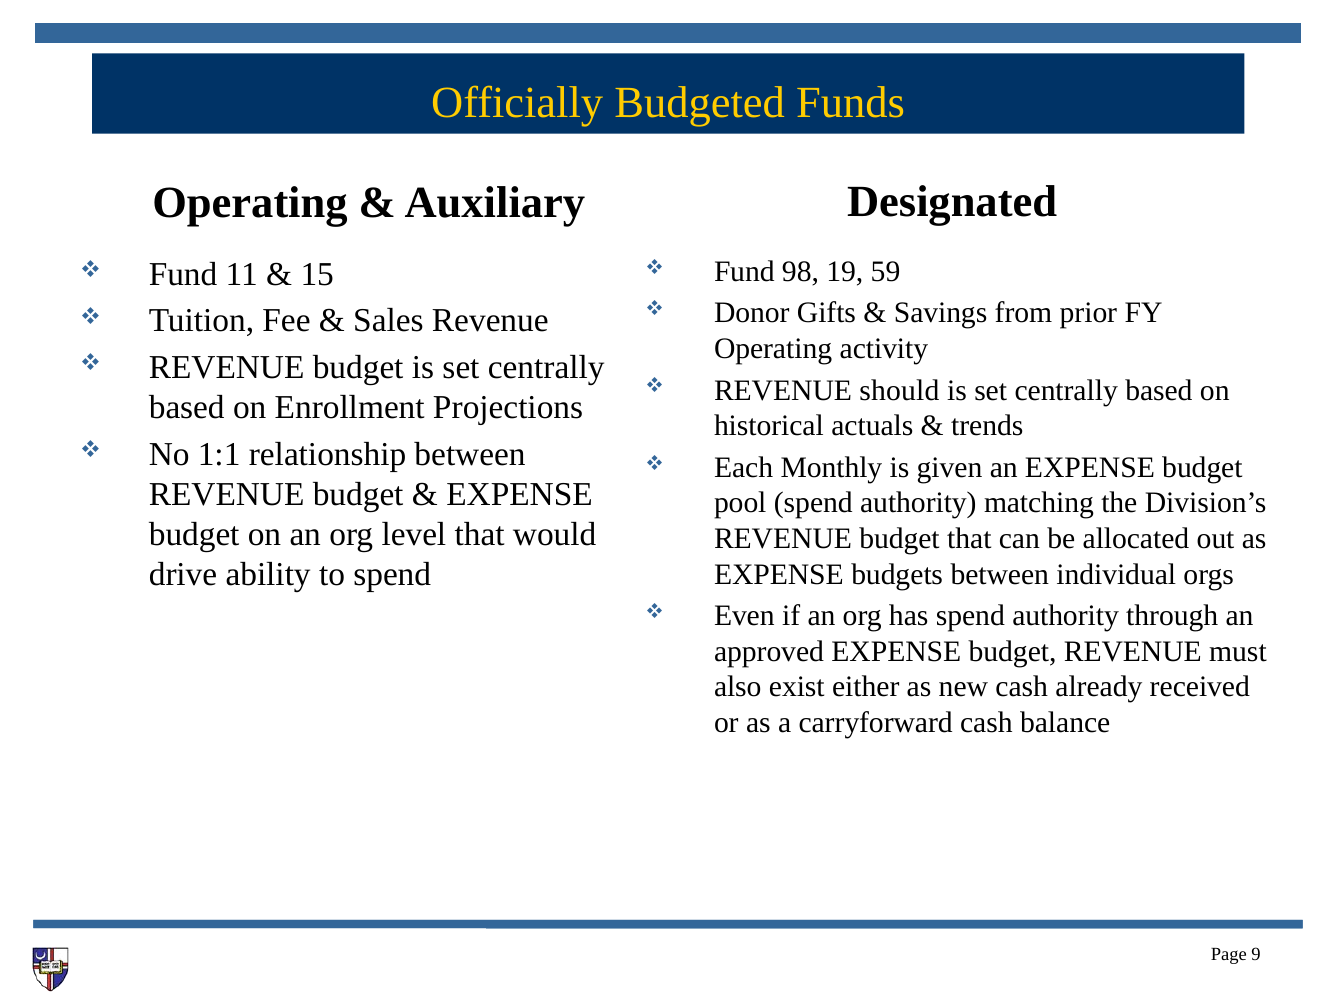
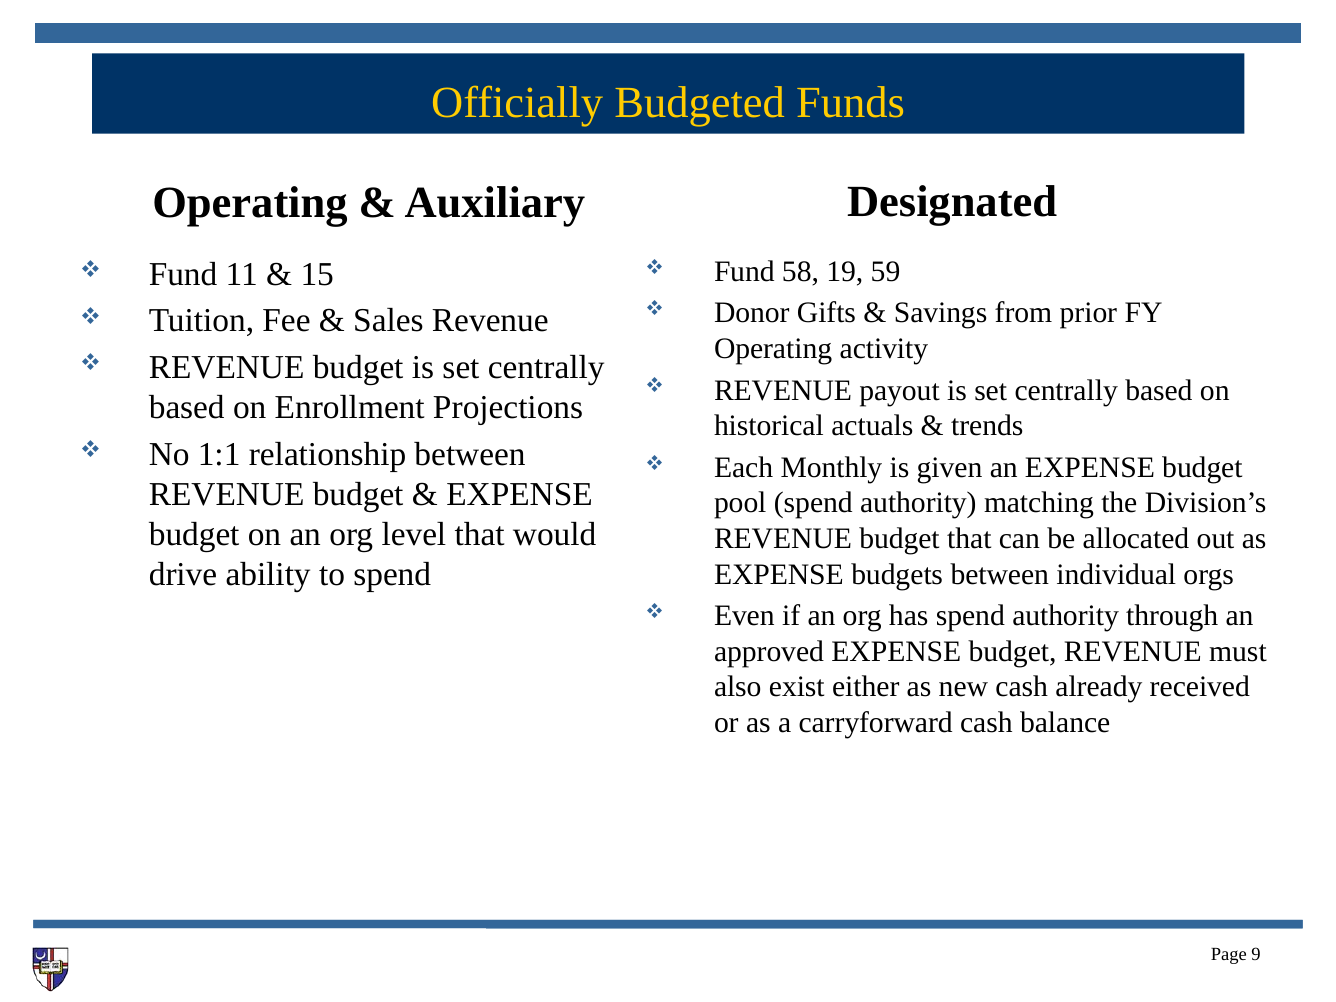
98: 98 -> 58 (800, 272)
should: should -> payout (900, 390)
